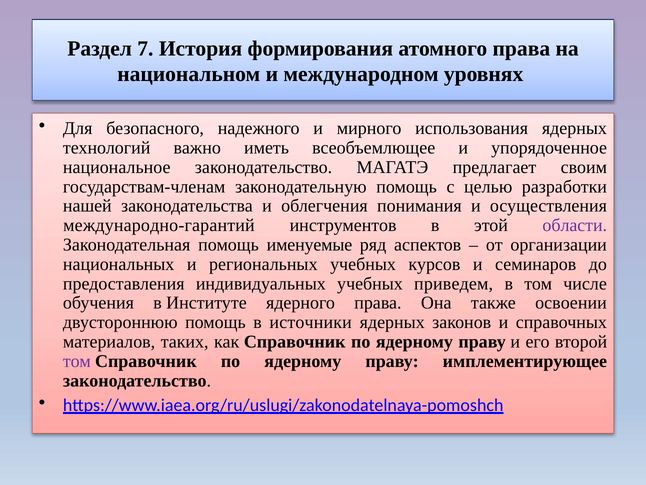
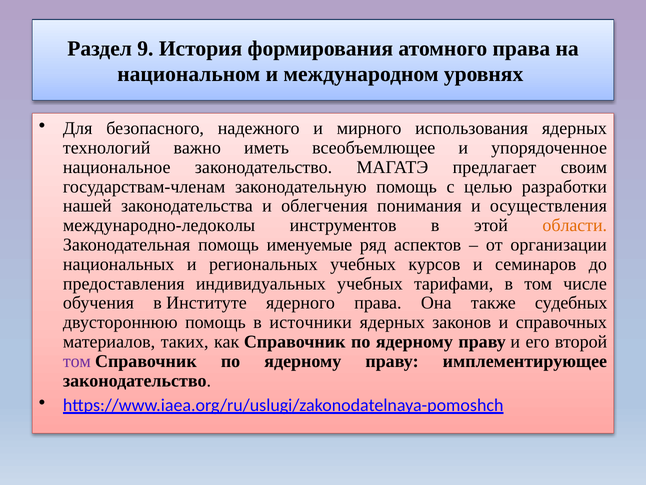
7: 7 -> 9 (145, 48)
международно-гарантий: международно-гарантий -> международно-ледоколы (159, 225)
области colour: purple -> orange (575, 225)
приведем: приведем -> тарифами (454, 283)
освоении: освоении -> судебных (571, 303)
